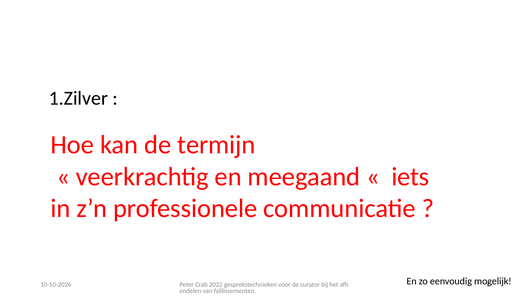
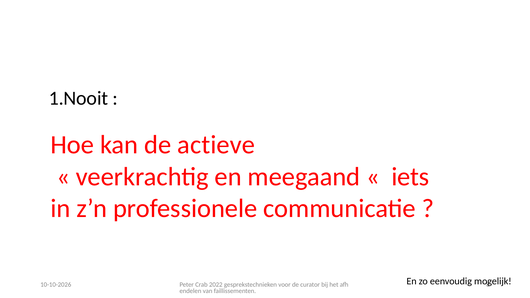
1.Zilver: 1.Zilver -> 1.Nooit (78, 98)
termijn: termijn -> actieve (216, 145)
